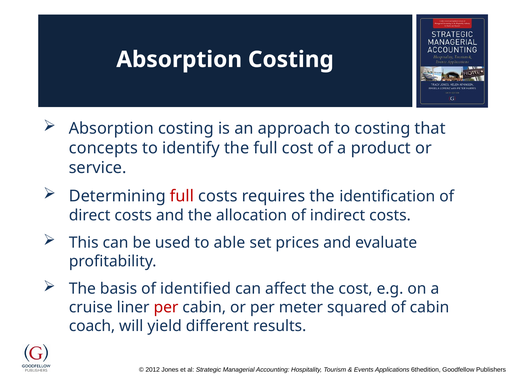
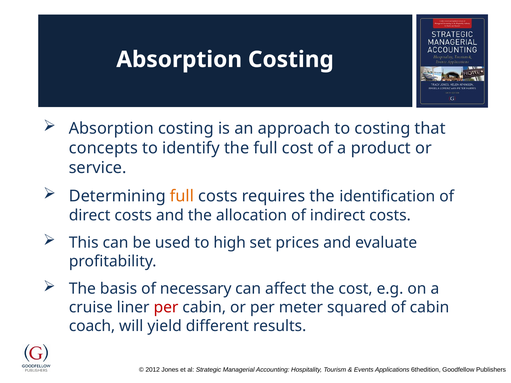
full colour: red -> orange (182, 196)
able: able -> high (230, 243)
identified: identified -> necessary (196, 289)
